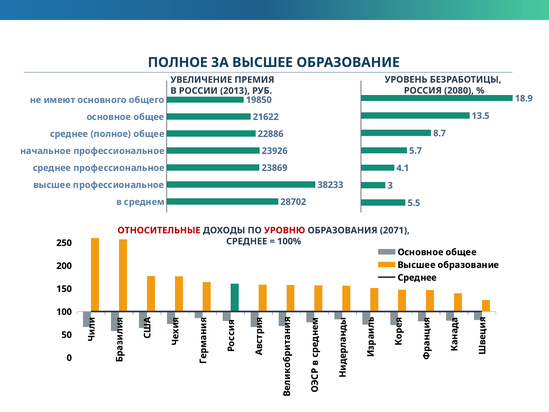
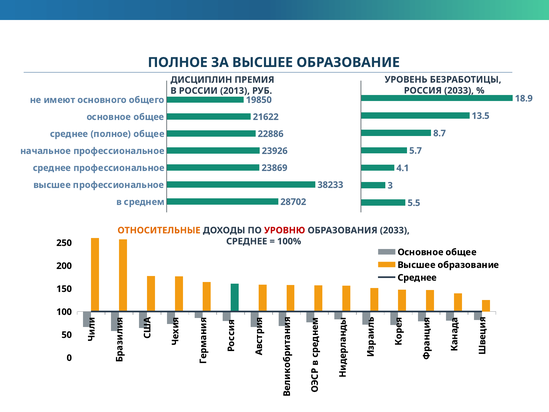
УВЕЛИЧЕНИЕ: УВЕЛИЧЕНИЕ -> ДИСЦИПЛИН (201, 80)
РОССИЯ 2080: 2080 -> 2033 (459, 91)
ОТНОСИТЕЛЬНЫЕ colour: red -> orange (159, 230)
ОБРАЗОВАНИЯ 2071: 2071 -> 2033 (395, 230)
